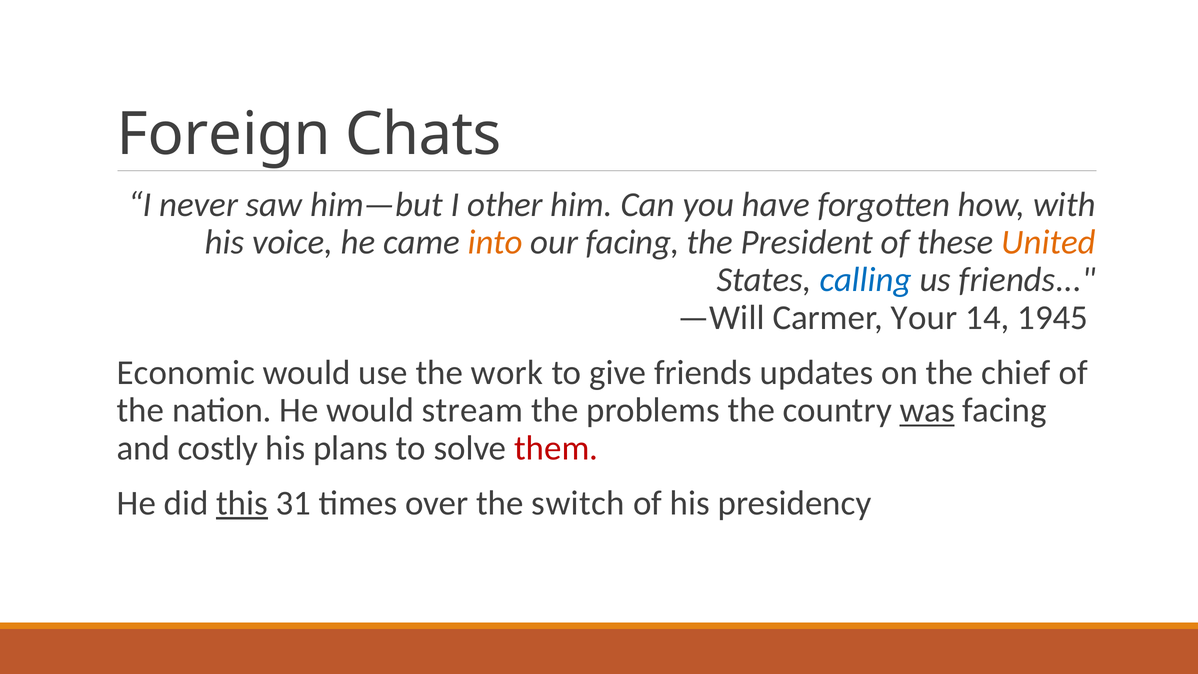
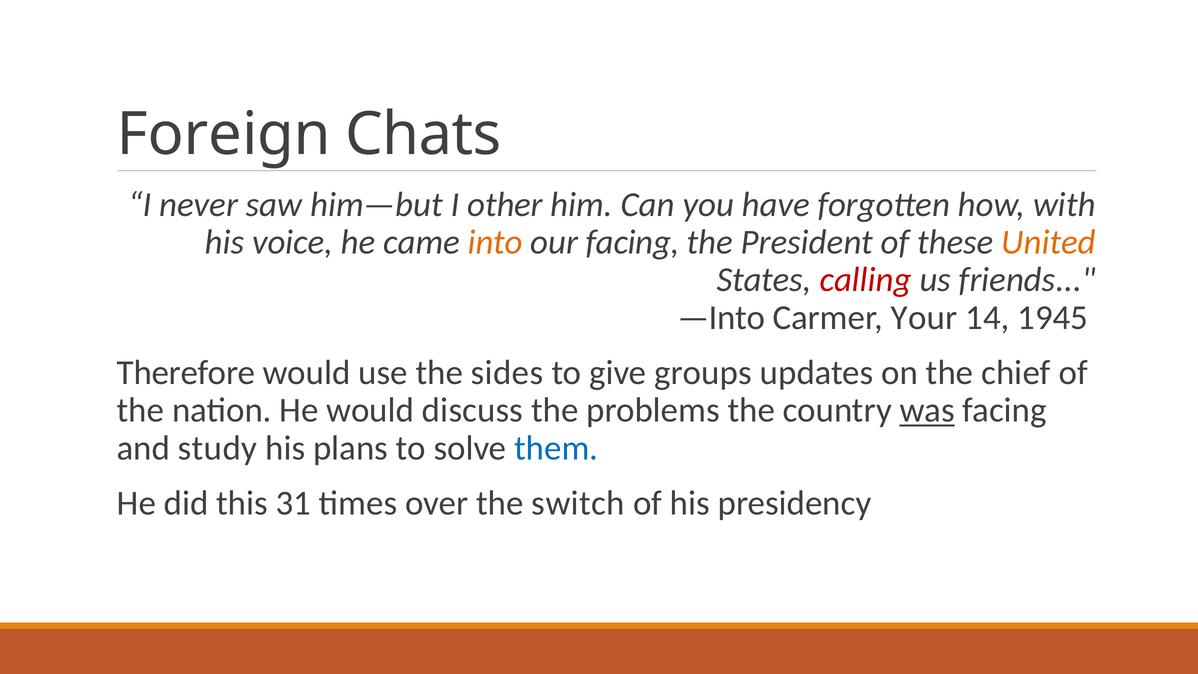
calling colour: blue -> red (866, 280)
—Will: —Will -> —Into (721, 317)
Economic: Economic -> Therefore (186, 373)
work: work -> sides (507, 373)
give friends: friends -> groups (703, 373)
stream: stream -> discuss (473, 410)
costly: costly -> study (218, 448)
them colour: red -> blue (556, 448)
this underline: present -> none (242, 503)
